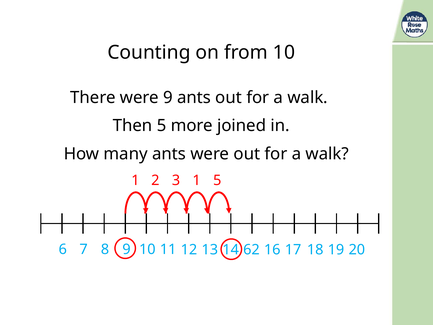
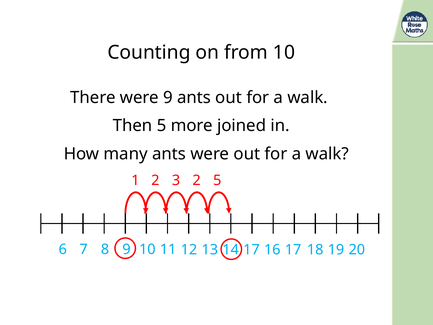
3 1: 1 -> 2 (197, 180)
14 62: 62 -> 17 (251, 249)
